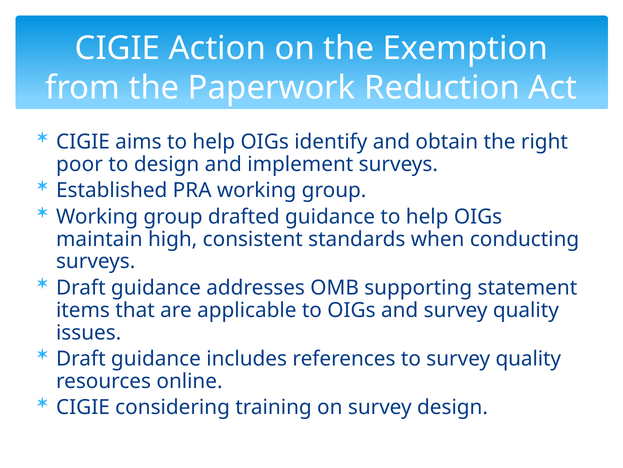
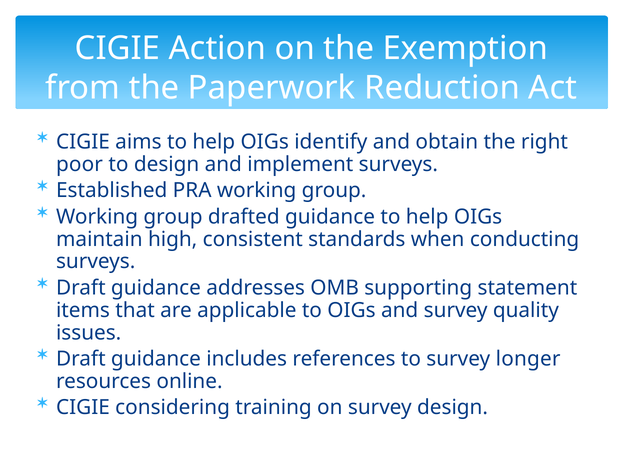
to survey quality: quality -> longer (528, 358)
